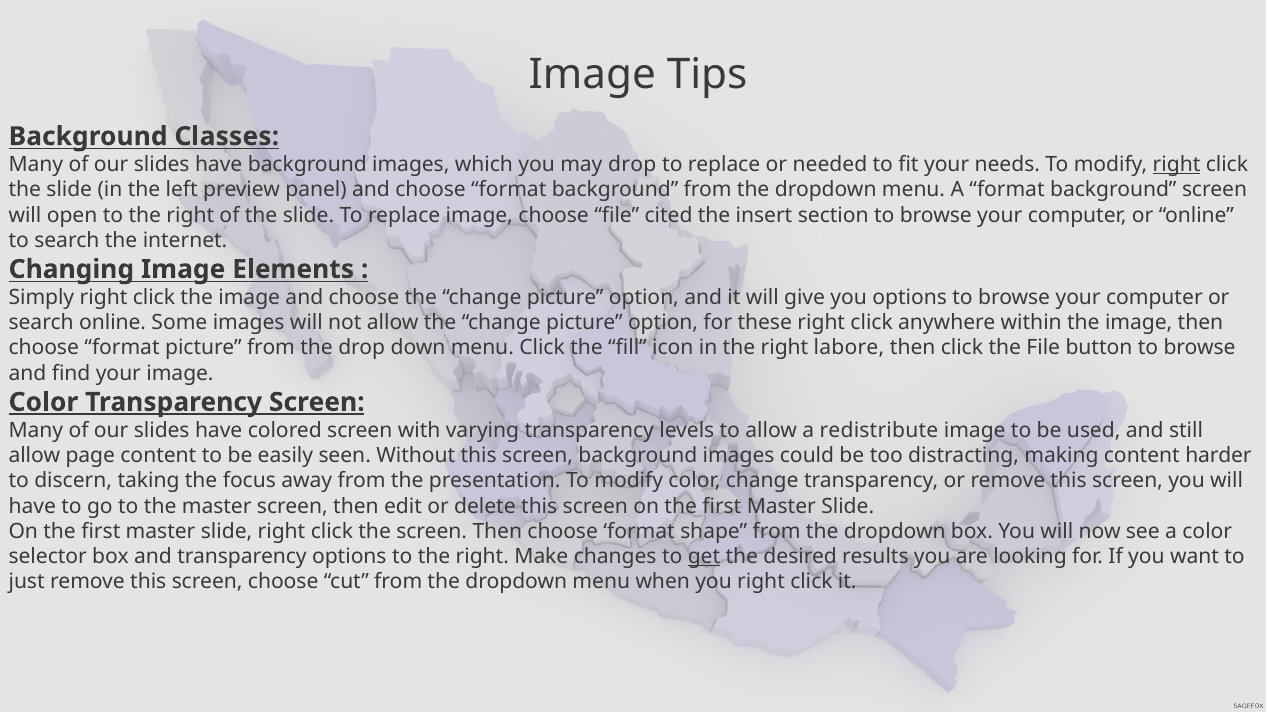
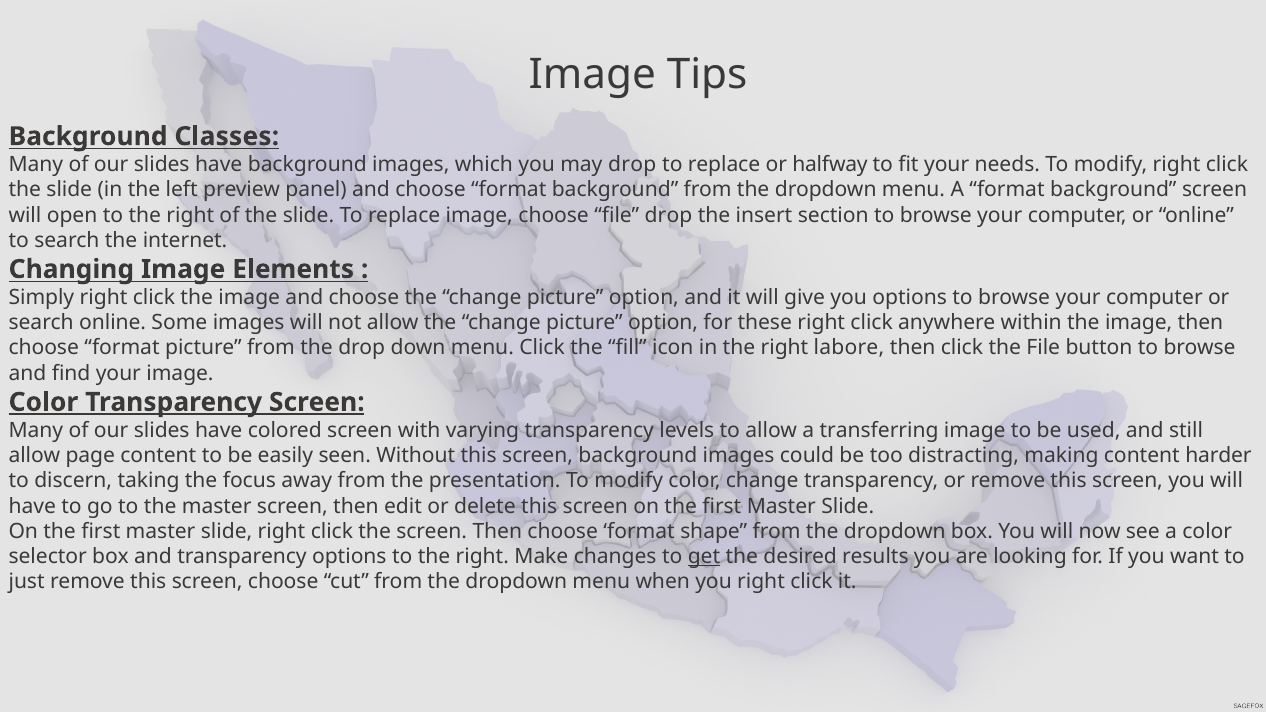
needed: needed -> halfway (830, 165)
right underline: present -> none (1177, 165)
file cited: cited -> drop (668, 215)
redistribute: redistribute -> transferring (879, 430)
